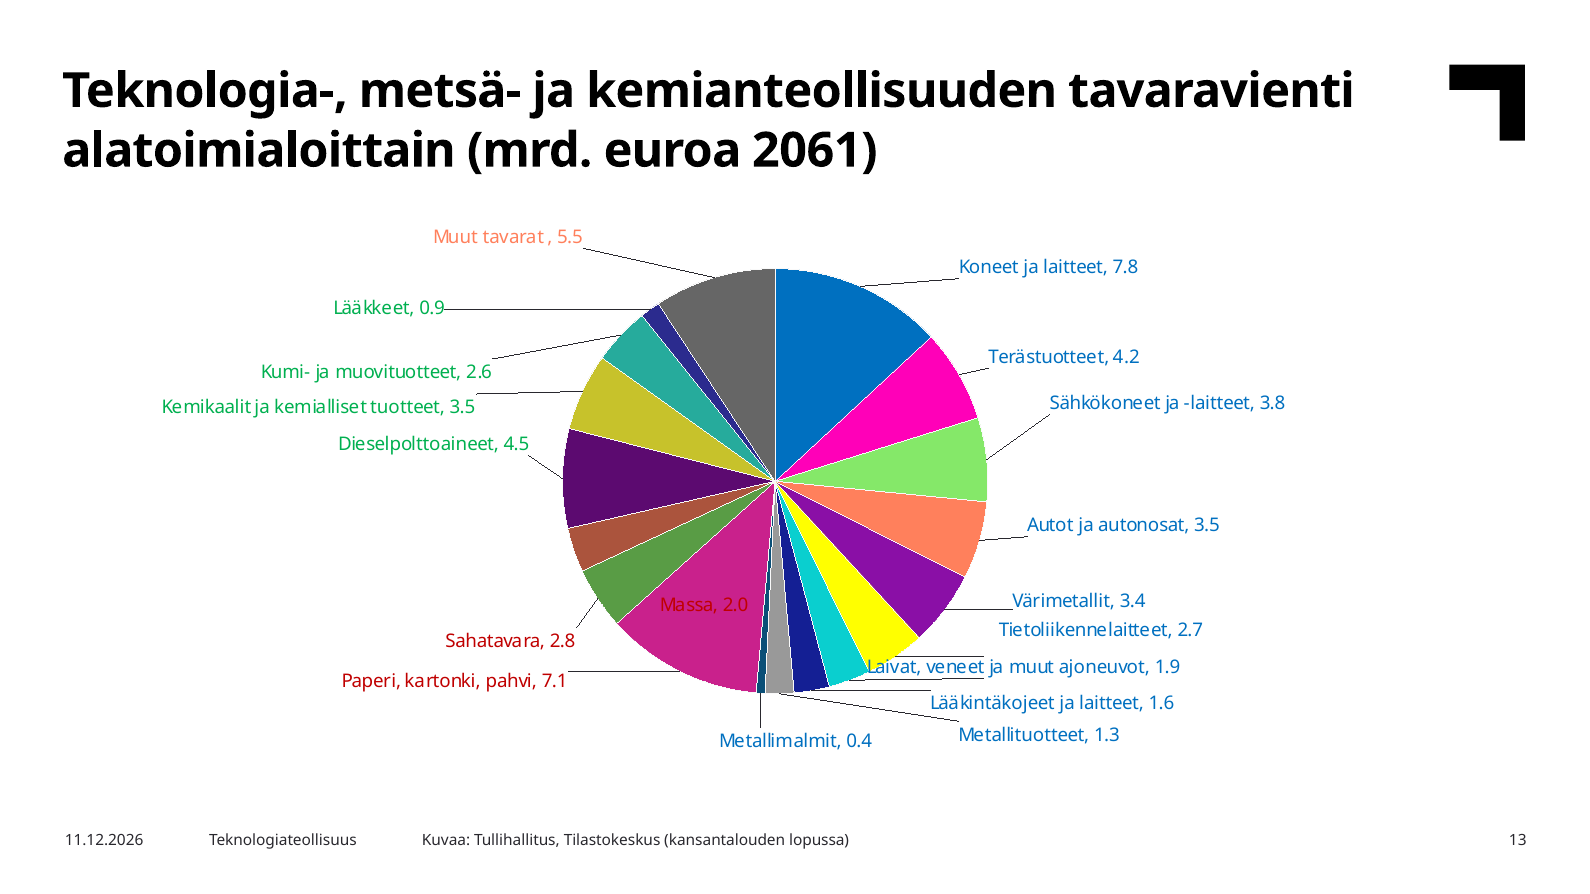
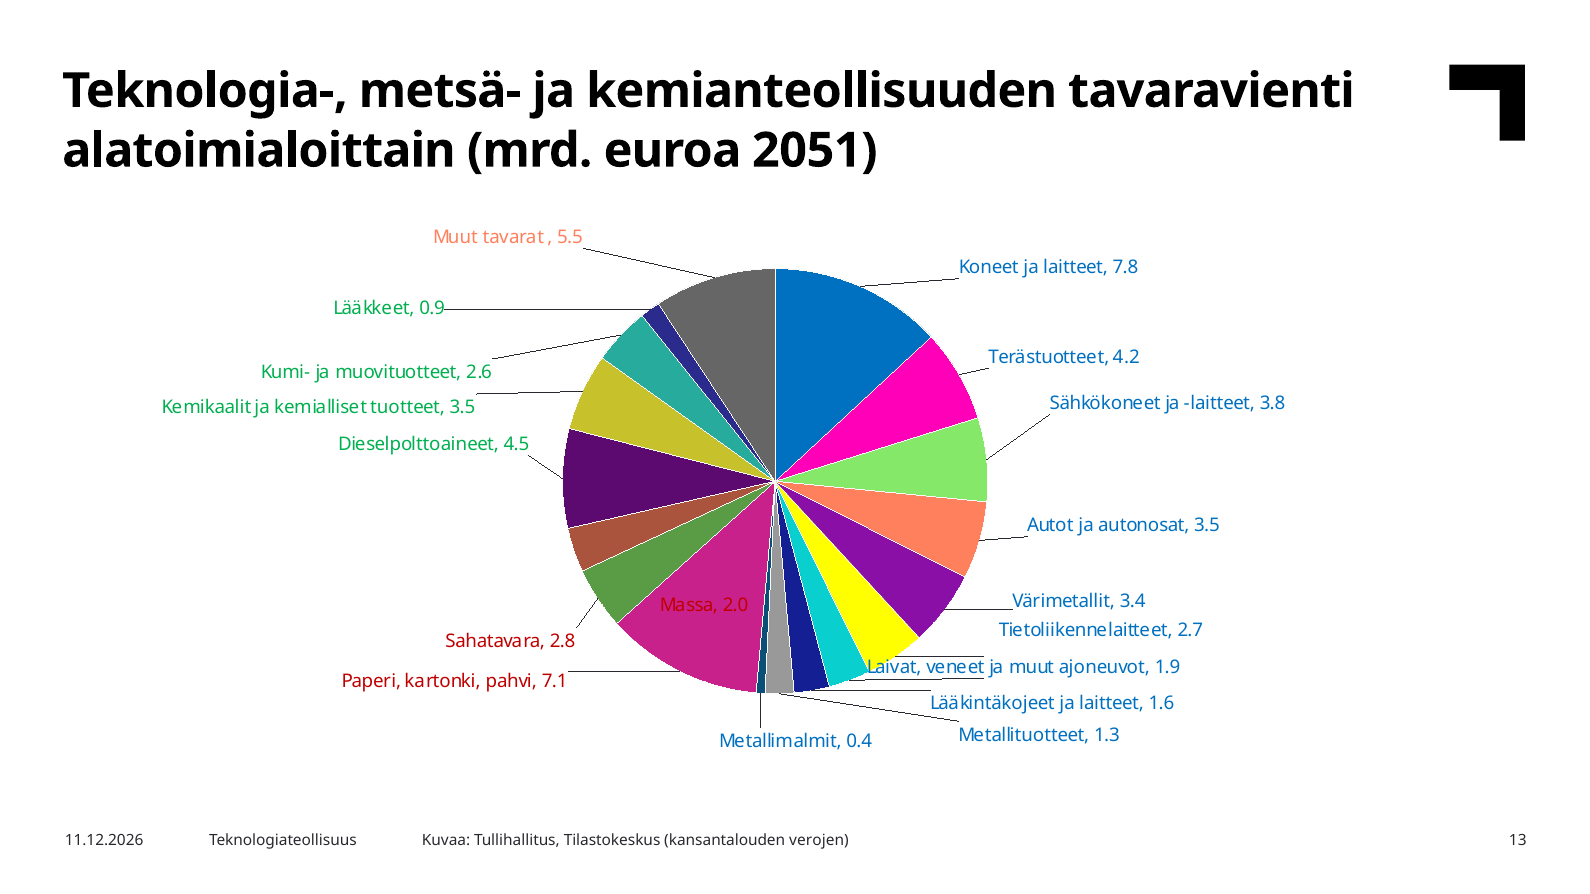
2061: 2061 -> 2051 (815, 151)
lopussa: lopussa -> verojen (819, 840)
